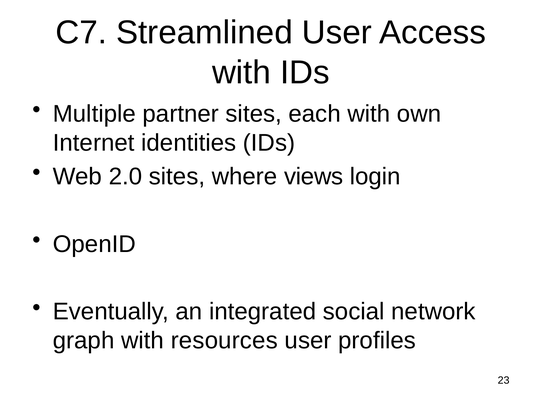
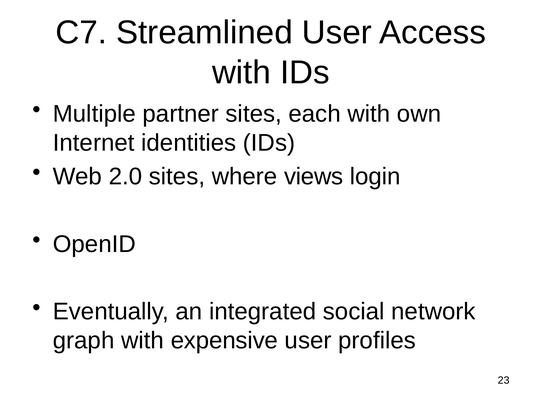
resources: resources -> expensive (224, 340)
